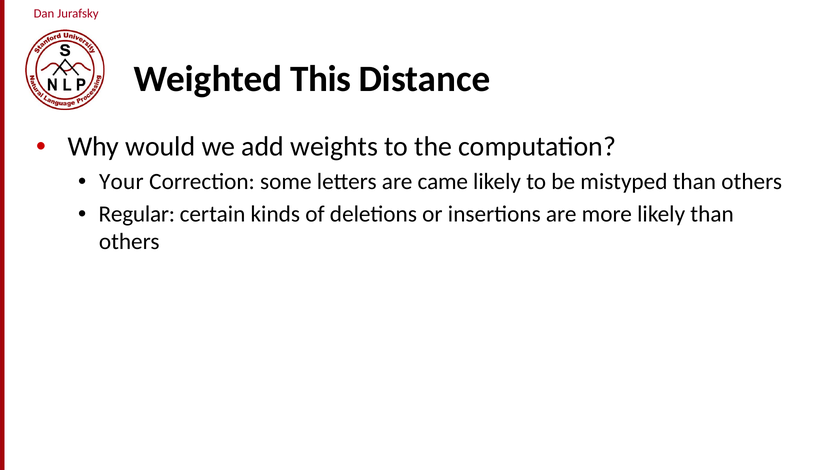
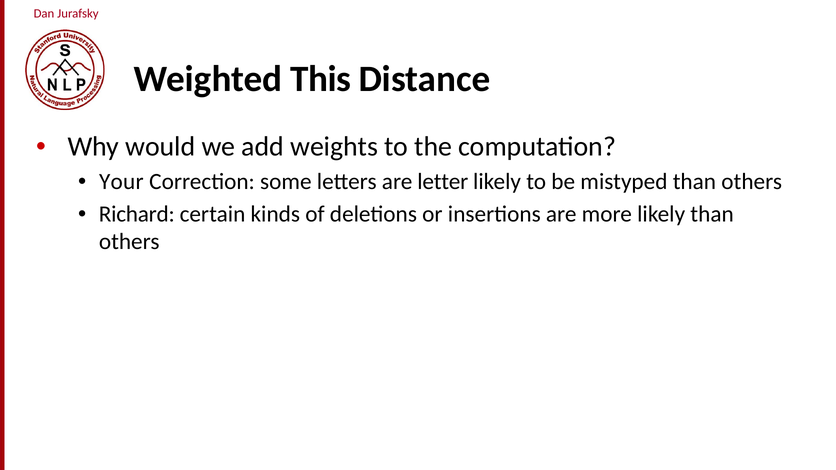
came: came -> letter (443, 181)
Regular: Regular -> Richard (137, 214)
